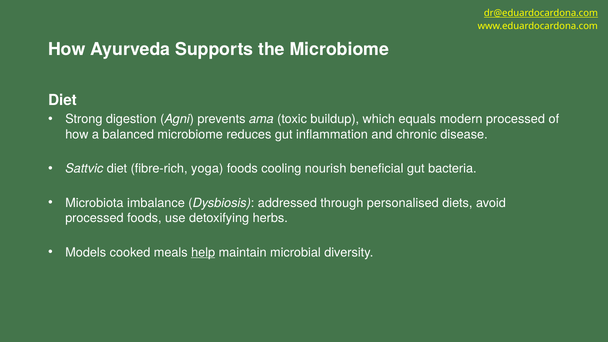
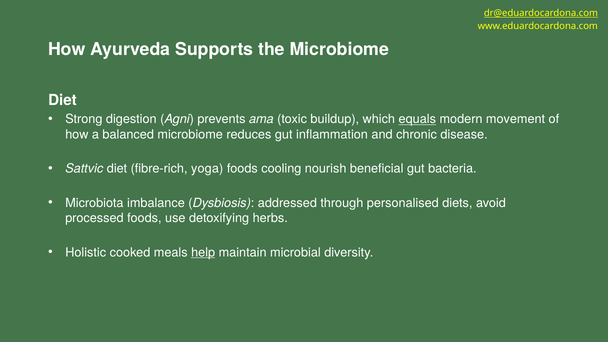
equals underline: none -> present (417, 119)
modern processed: processed -> movement (516, 119)
Models: Models -> Holistic (86, 252)
